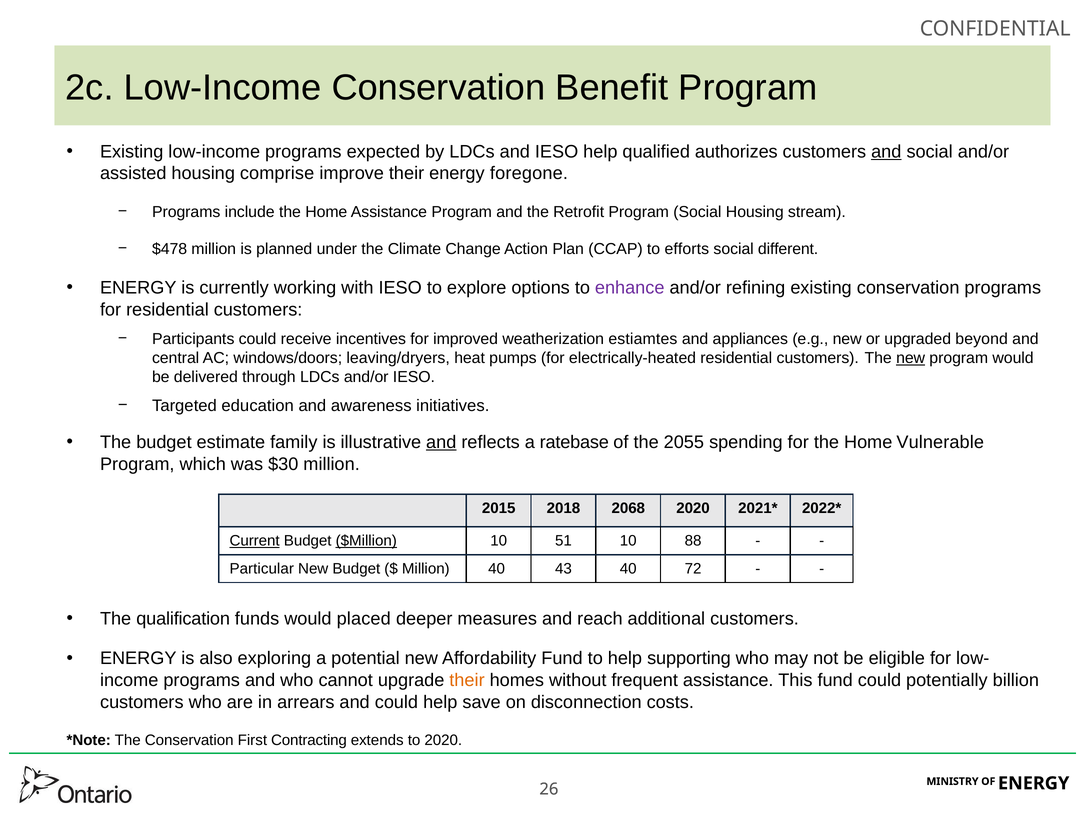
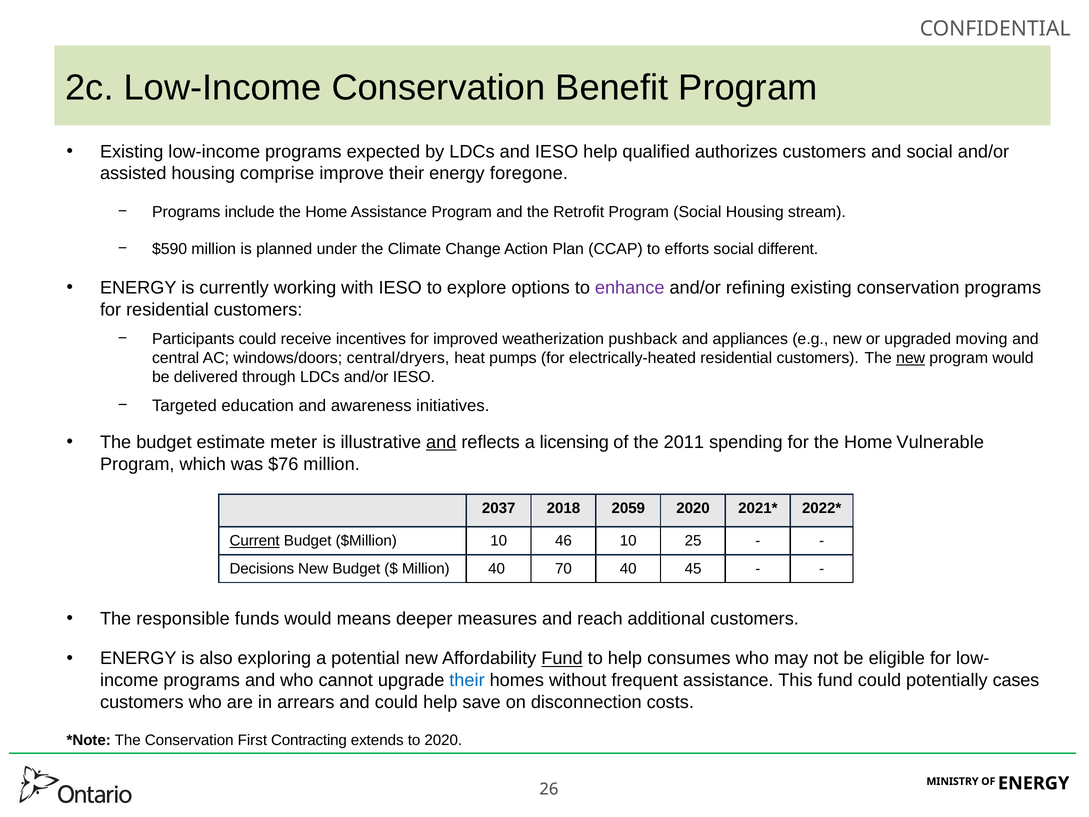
and underline: present -> none (886, 152)
$478: $478 -> $590 (170, 249)
estiamtes: estiamtes -> pushback (643, 339)
beyond: beyond -> moving (982, 339)
leaving/dryers: leaving/dryers -> central/dryers (398, 358)
family: family -> meter (294, 442)
ratebase: ratebase -> licensing (574, 442)
2055: 2055 -> 2011 (684, 442)
$30: $30 -> $76 (283, 464)
2015: 2015 -> 2037 (499, 508)
2068: 2068 -> 2059 (628, 508)
$Million underline: present -> none (366, 541)
51: 51 -> 46 (563, 541)
88: 88 -> 25 (693, 541)
Particular: Particular -> Decisions (262, 569)
43: 43 -> 70 (563, 569)
72: 72 -> 45 (693, 569)
qualification: qualification -> responsible (183, 618)
placed: placed -> means (364, 618)
Fund underline: none -> present (562, 658)
supporting: supporting -> consumes (689, 658)
their colour: orange -> blue (467, 680)
billion: billion -> cases (1016, 680)
